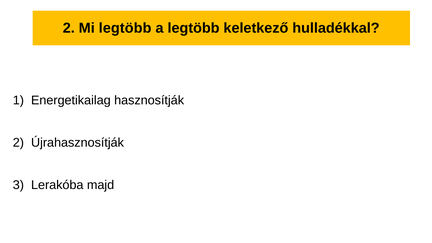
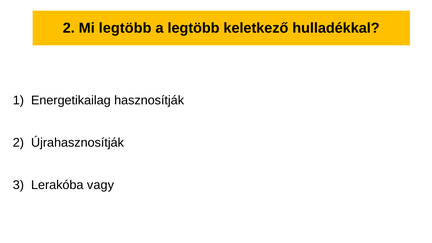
majd: majd -> vagy (100, 185)
